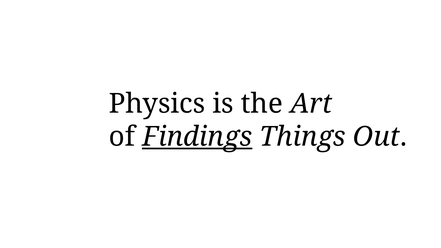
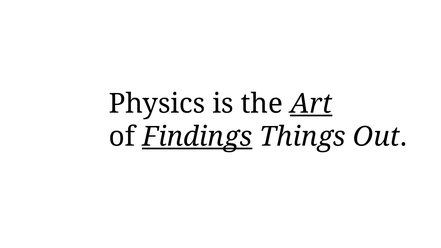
Art underline: none -> present (311, 104)
